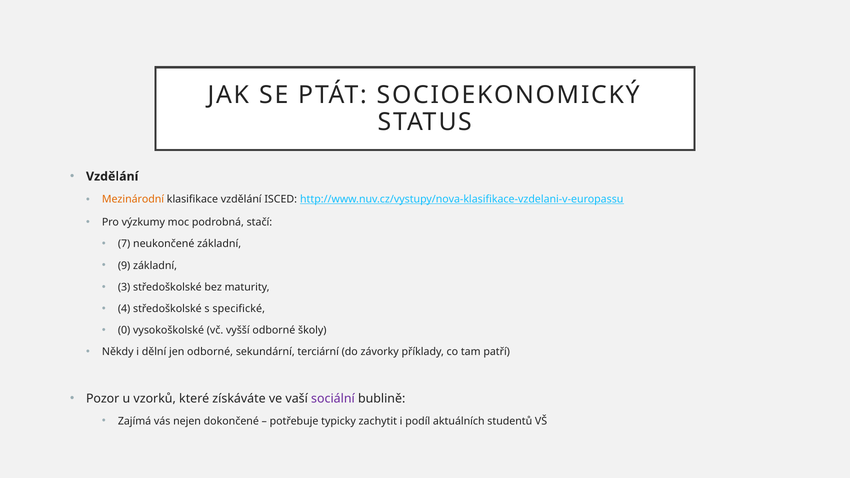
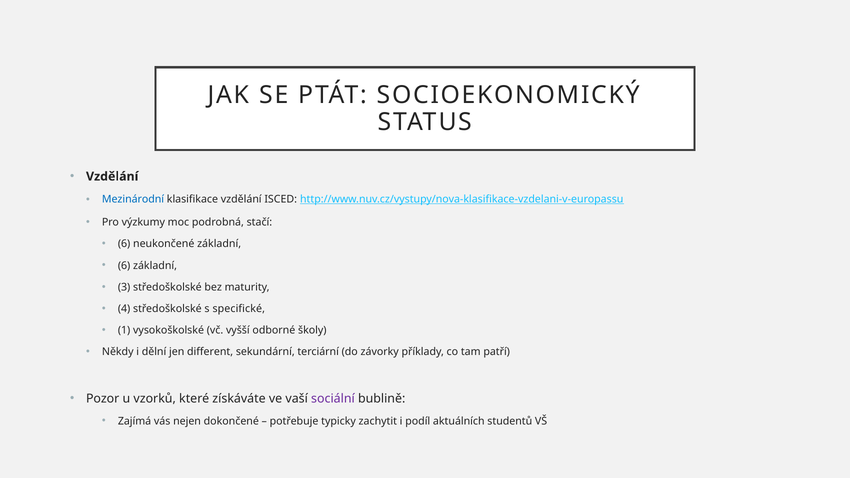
Mezinárodní colour: orange -> blue (133, 199)
7: 7 -> 6 (124, 244)
9: 9 -> 6 (124, 266)
0: 0 -> 1 (124, 330)
jen odborné: odborné -> different (210, 352)
